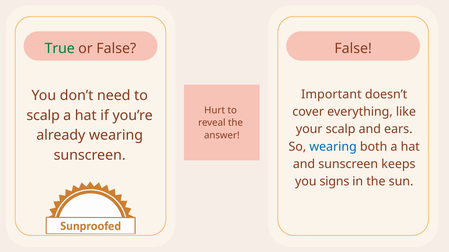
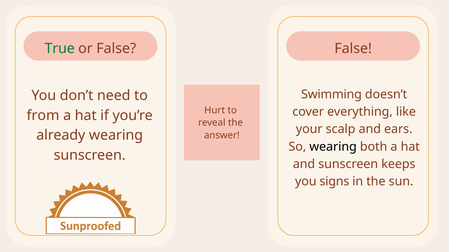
Important: Important -> Swimming (331, 95)
scalp: scalp -> from (43, 116)
wearing colour: blue -> black (333, 147)
